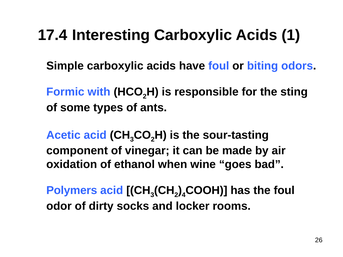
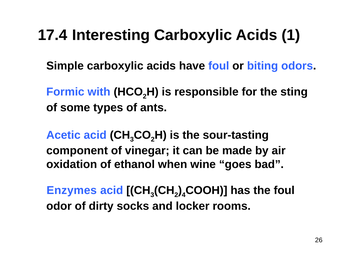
Polymers: Polymers -> Enzymes (72, 191)
